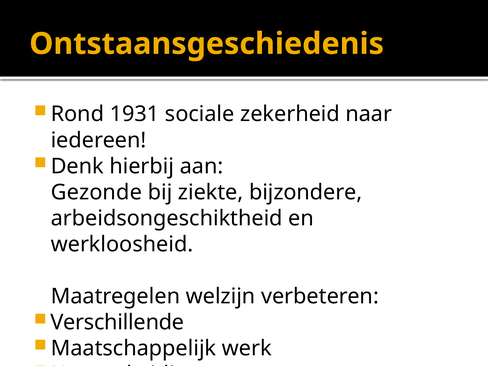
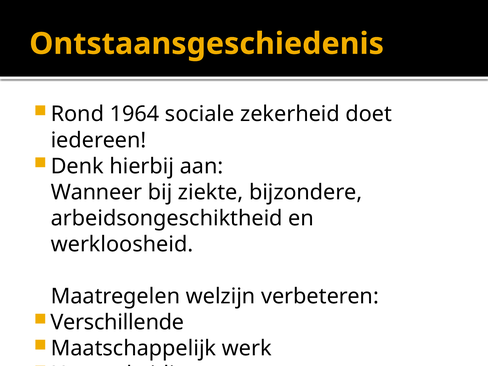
1931: 1931 -> 1964 (135, 114)
naar: naar -> doet (369, 114)
Gezonde: Gezonde -> Wanneer (96, 192)
